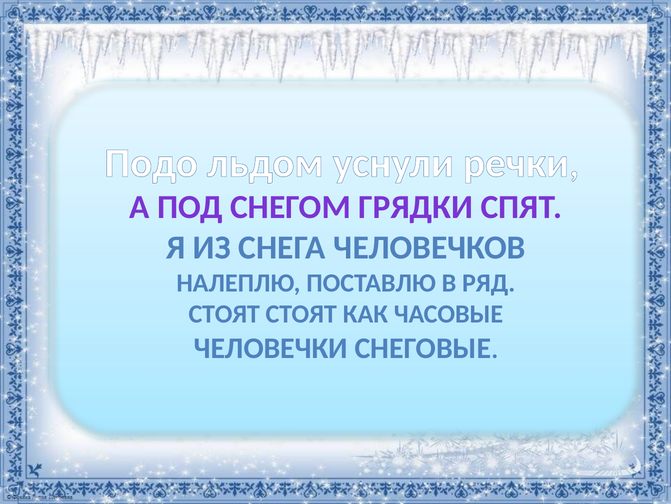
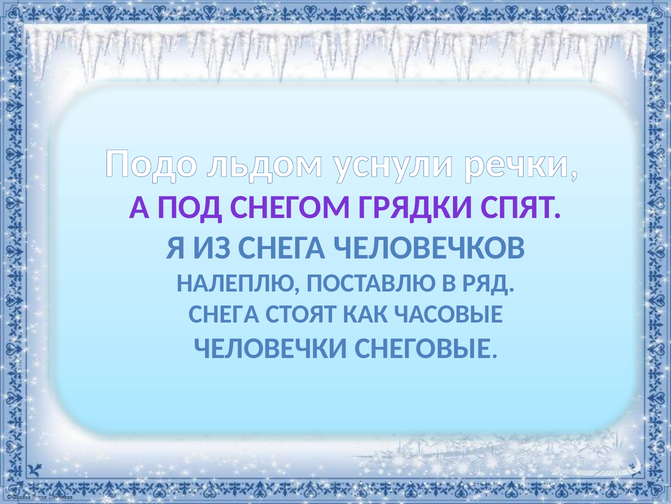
СТОЯТ: СТОЯТ -> СНЕГА (224, 314)
